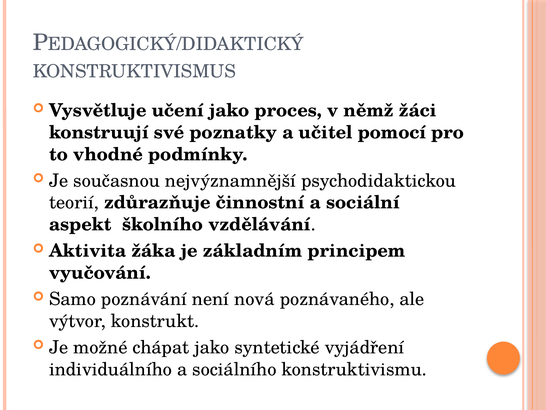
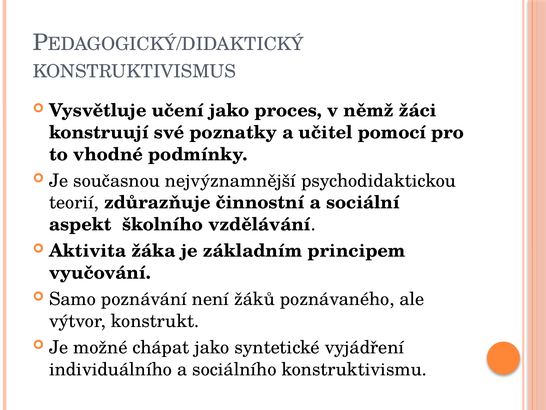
nová: nová -> žáků (254, 299)
